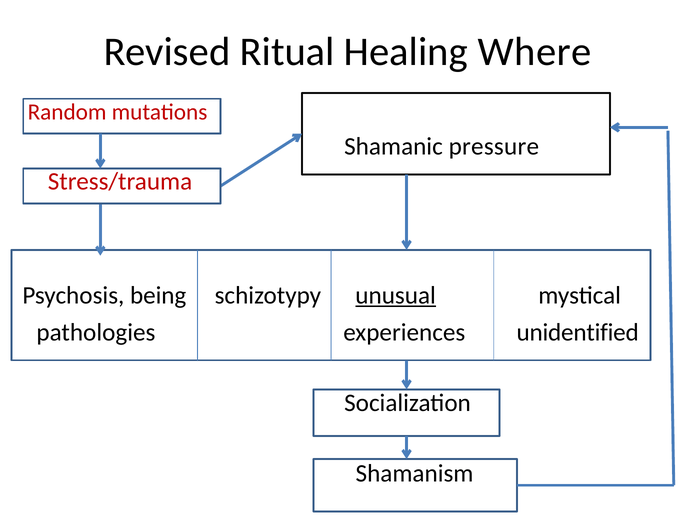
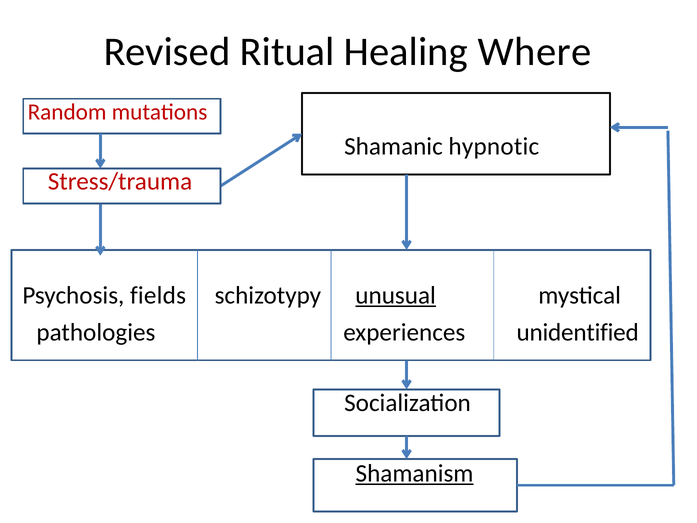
pressure: pressure -> hypnotic (494, 146)
being: being -> fields (158, 295)
Shamanism underline: none -> present (415, 473)
